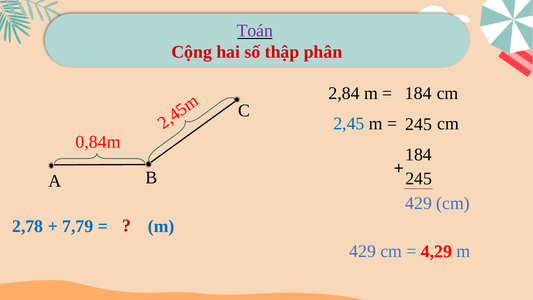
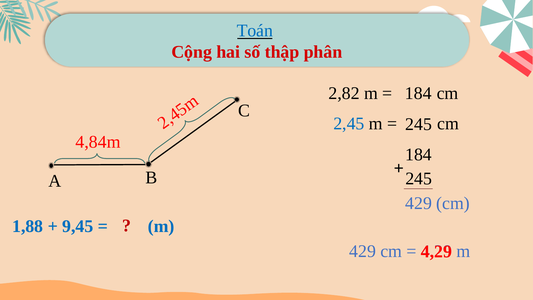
Toán colour: purple -> blue (255, 31)
2,84: 2,84 -> 2,82 (344, 93)
0,84m: 0,84m -> 4,84m (98, 142)
2,78: 2,78 -> 1,88 (28, 226)
7,79: 7,79 -> 9,45 (78, 226)
